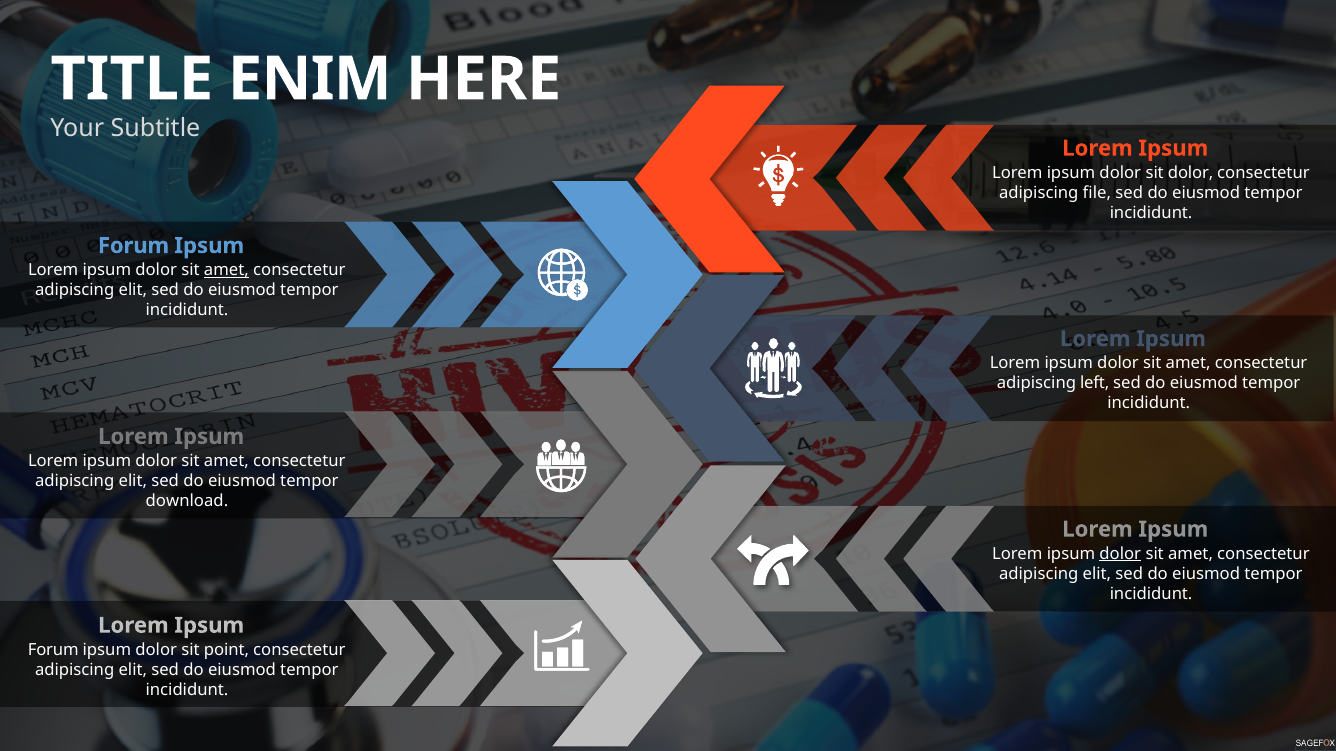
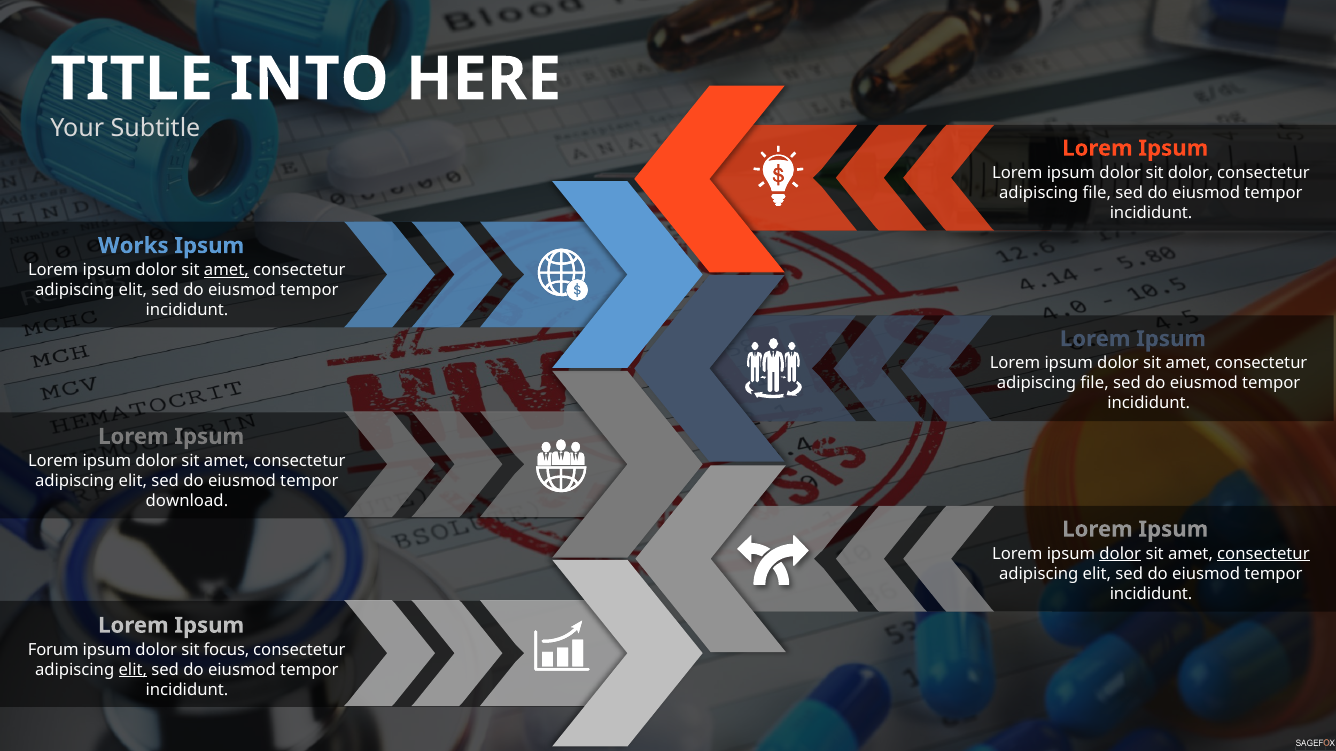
ENIM: ENIM -> INTO (309, 79)
Forum: Forum -> Works (133, 246)
left: left -> file (1095, 384)
consectetur underline: none -> present (1263, 554)
point: point -> focus (226, 650)
elit underline: none -> present (133, 670)
